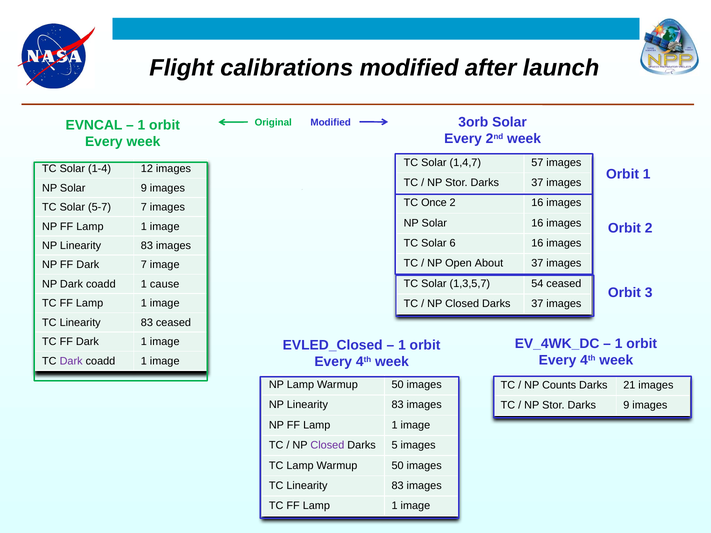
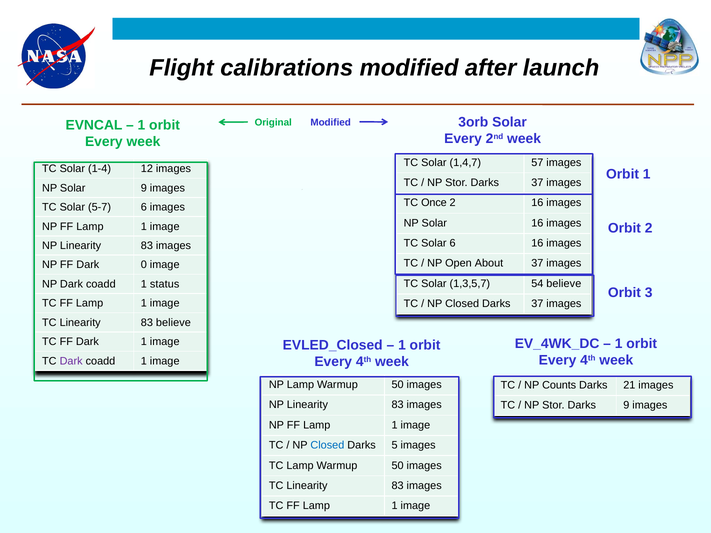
5-7 7: 7 -> 6 (144, 207)
Dark 7: 7 -> 0 (144, 265)
54 ceased: ceased -> believe (564, 284)
cause: cause -> status (165, 284)
83 ceased: ceased -> believe (173, 323)
Closed colour: purple -> blue (327, 445)
